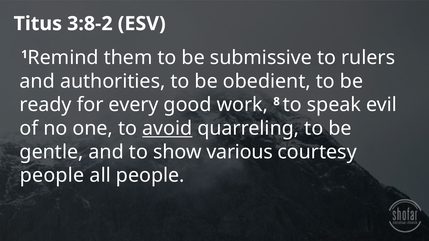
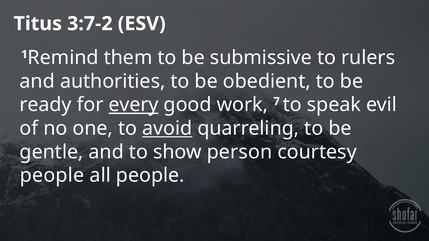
3:8-2: 3:8-2 -> 3:7-2 (90, 24)
every underline: none -> present (134, 105)
8: 8 -> 7 (277, 102)
various: various -> person (239, 152)
